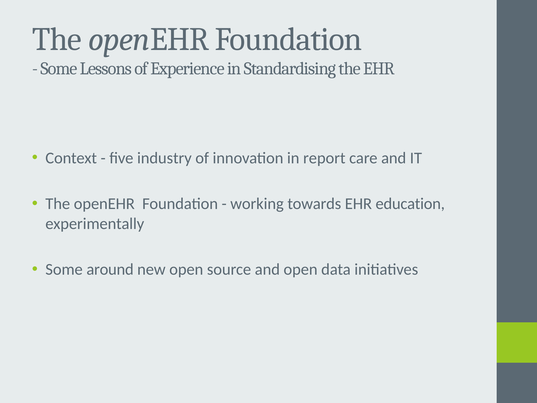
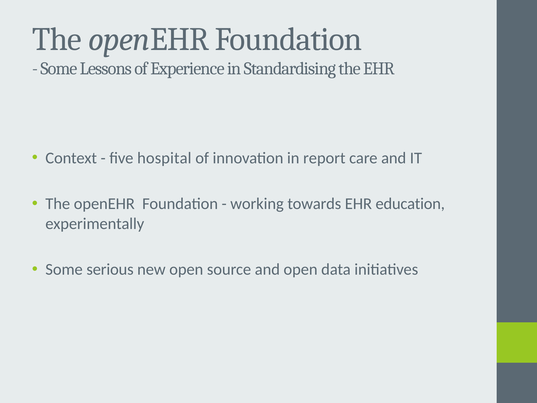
industry: industry -> hospital (164, 158)
around: around -> serious (110, 269)
